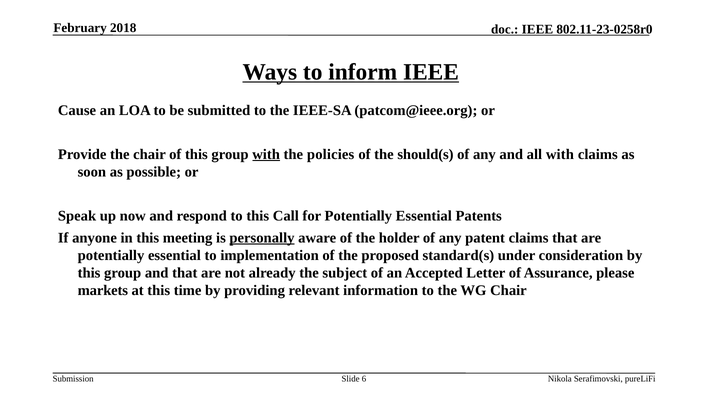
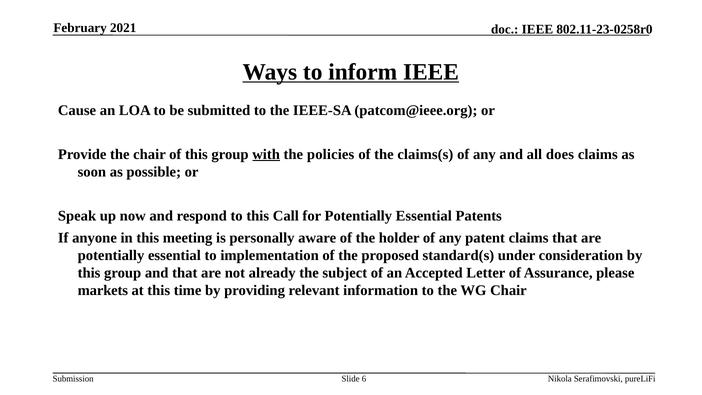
2018: 2018 -> 2021 (123, 28)
should(s: should(s -> claims(s (425, 154)
all with: with -> does (560, 154)
personally underline: present -> none (262, 238)
